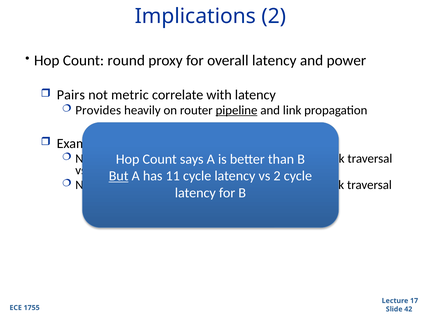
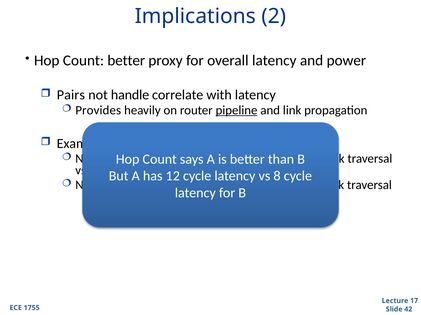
Count round: round -> better (126, 61)
metric: metric -> handle (130, 95)
But underline: present -> none (119, 176)
11: 11 -> 12 (173, 176)
vs 2: 2 -> 8 (277, 176)
